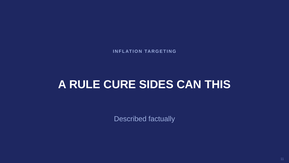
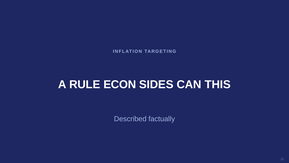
CURE: CURE -> ECON (120, 84)
